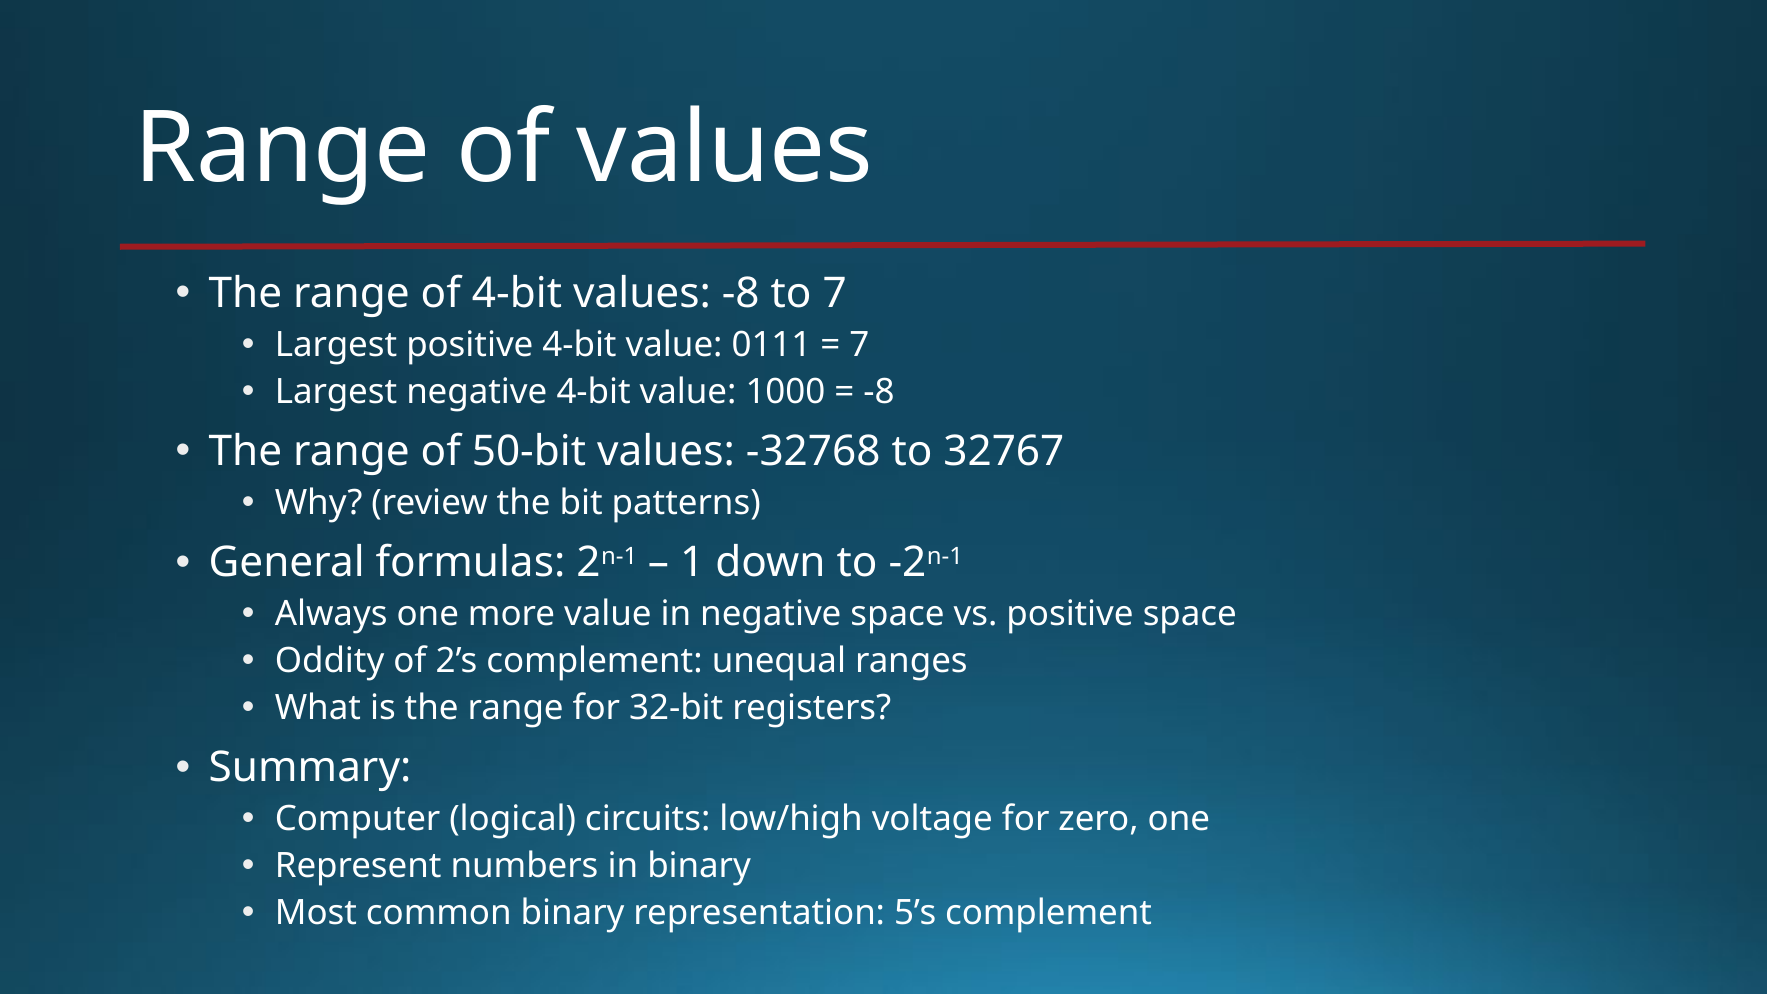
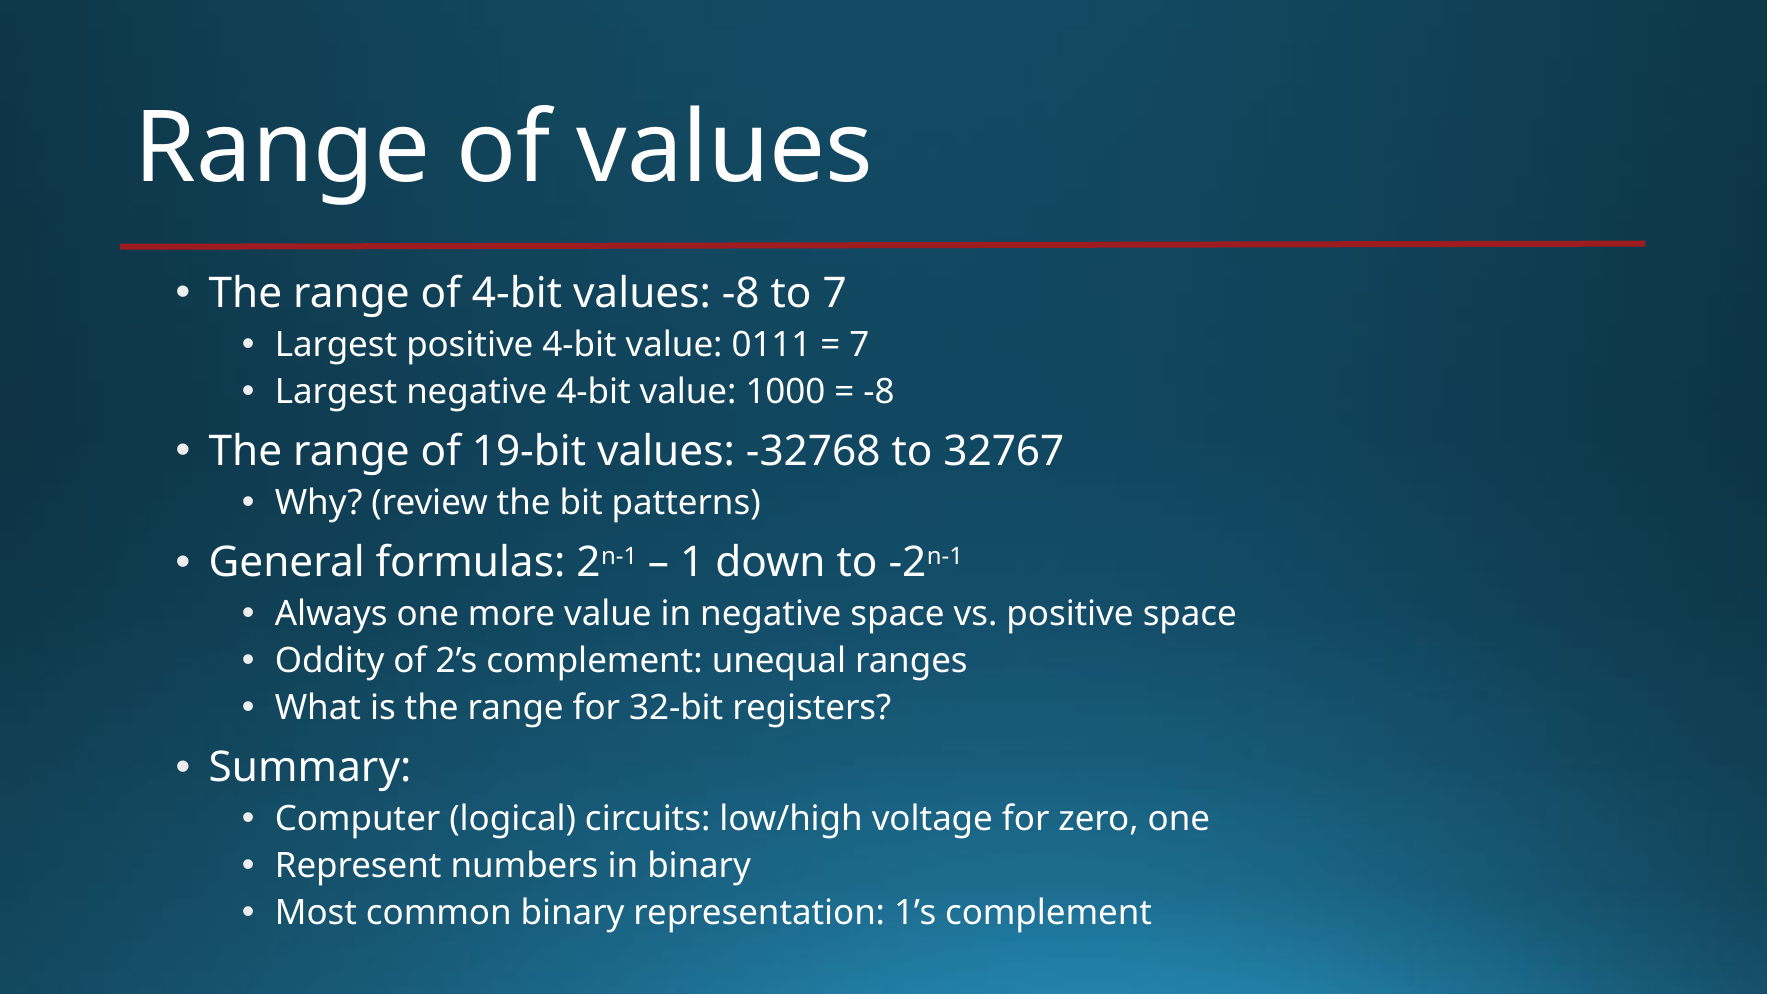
50-bit: 50-bit -> 19-bit (529, 452)
5’s: 5’s -> 1’s (915, 913)
